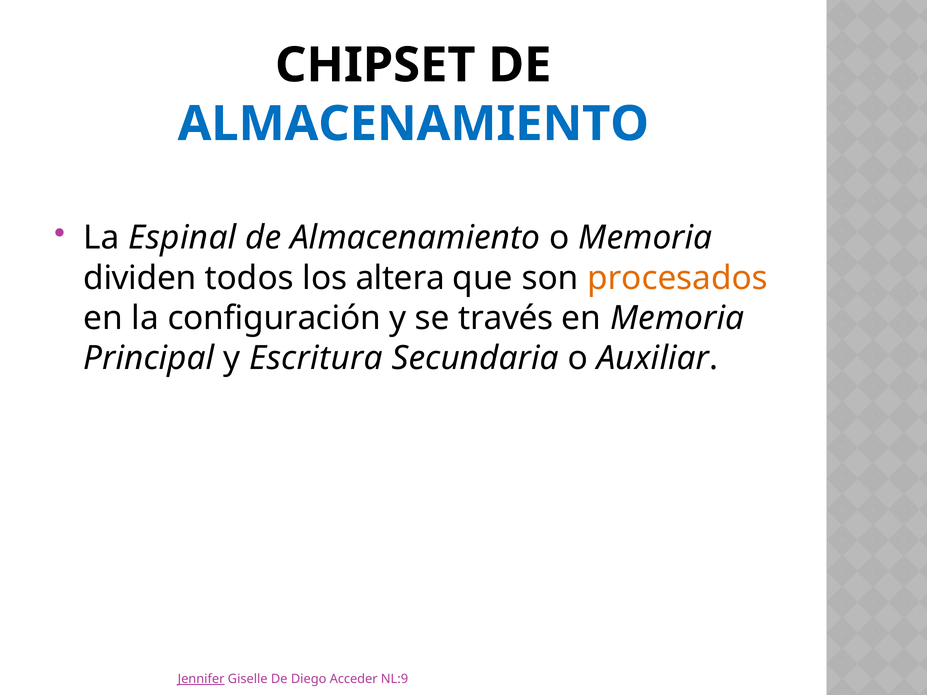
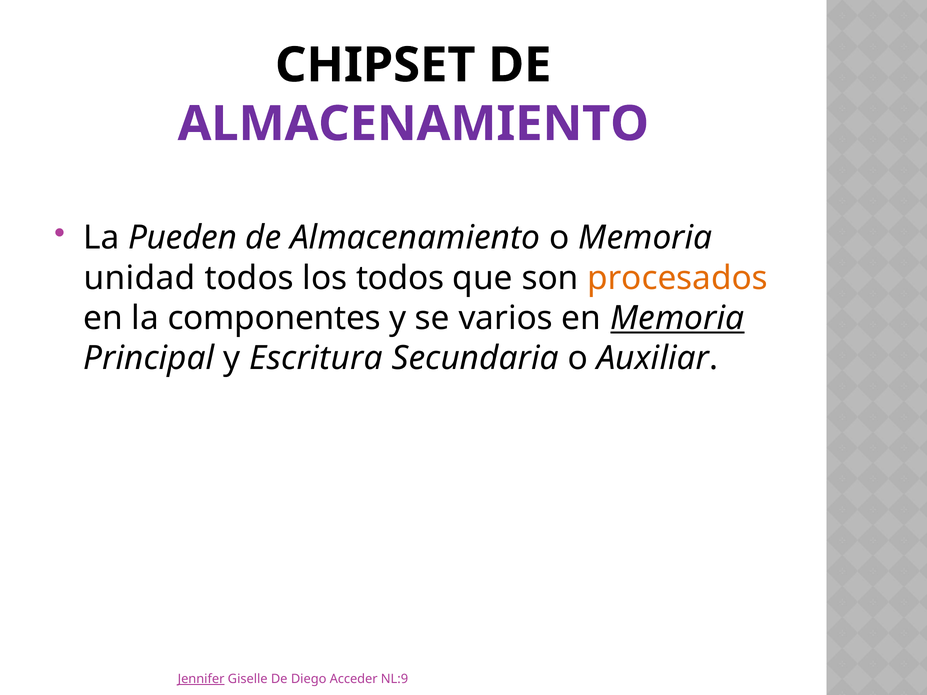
ALMACENAMIENTO colour: blue -> purple (413, 124)
Espinal: Espinal -> Pueden (183, 238)
dividen: dividen -> unidad (139, 278)
los altera: altera -> todos (400, 278)
configuración: configuración -> componentes (274, 318)
través: través -> varios (506, 318)
Memoria underline: none -> present (677, 318)
